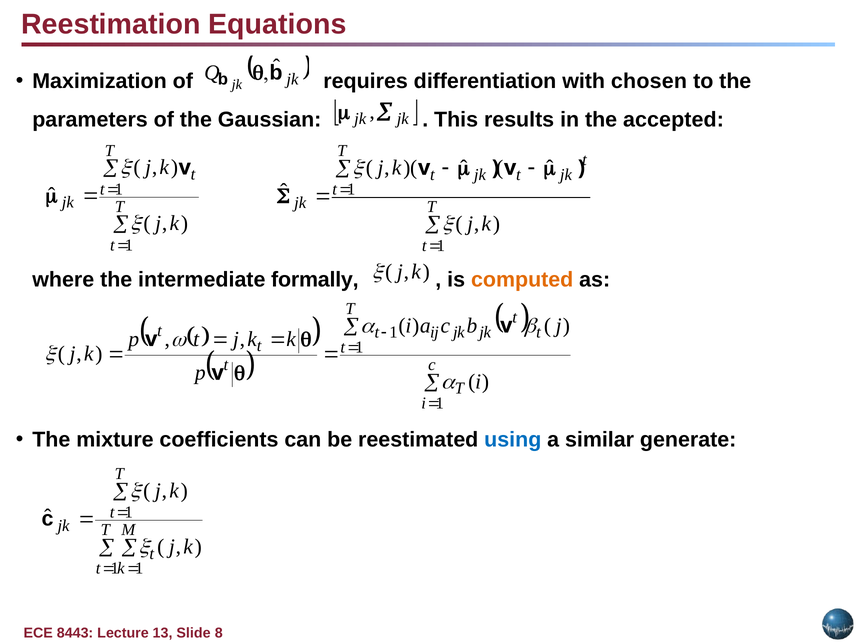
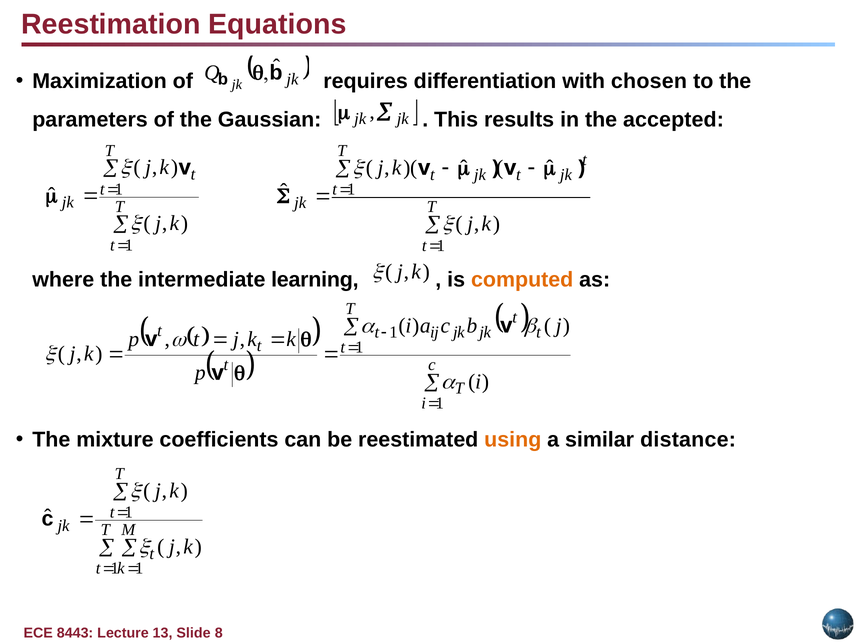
formally: formally -> learning (315, 280)
using colour: blue -> orange (513, 440)
generate: generate -> distance (688, 440)
